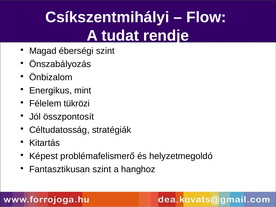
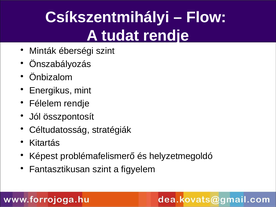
Magad: Magad -> Minták (43, 51)
Félelem tükrözi: tükrözi -> rendje (77, 104)
hanghoz: hanghoz -> figyelem (138, 169)
